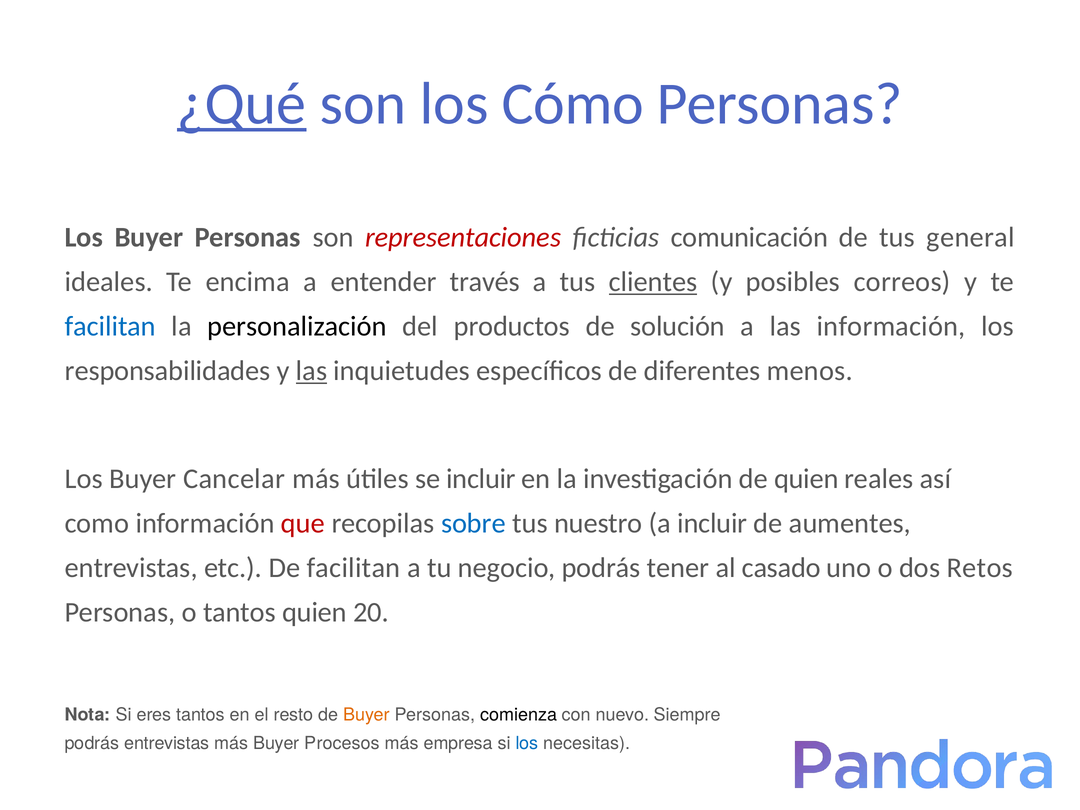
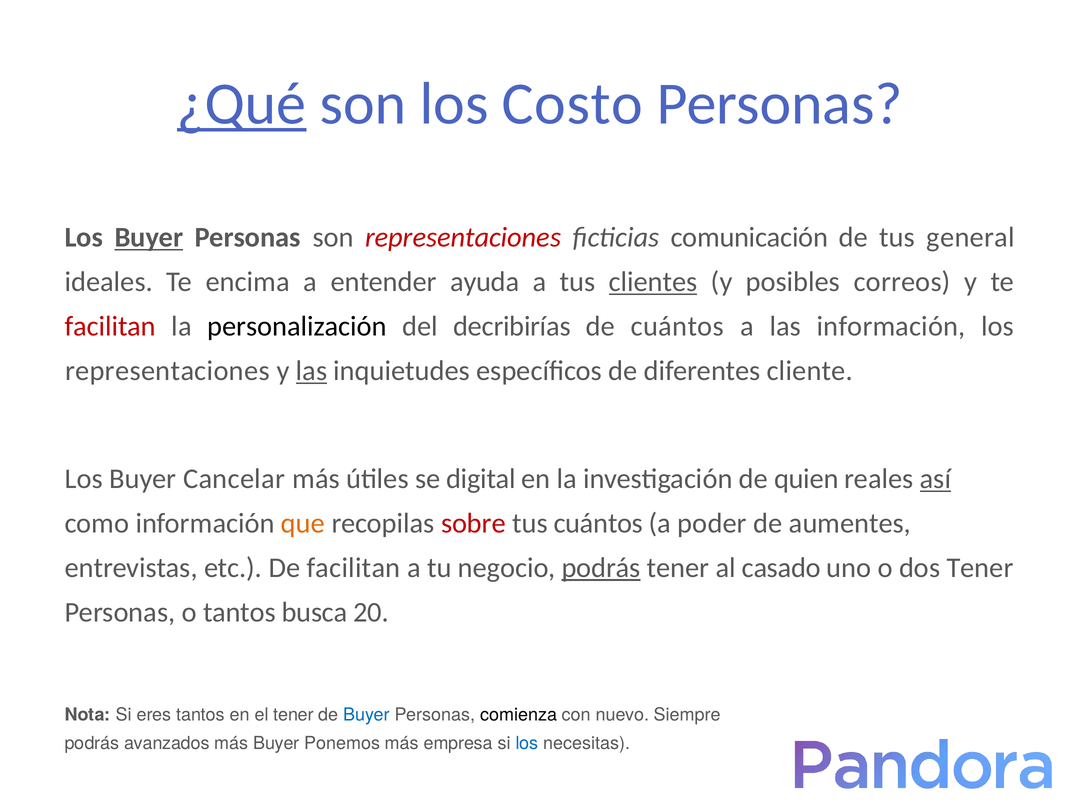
Cómo: Cómo -> Costo (572, 104)
Buyer underline: none -> present (149, 238)
través: través -> ayuda (485, 282)
facilitan colour: blue -> red (110, 326)
productos: productos -> decribirías (512, 326)
de solución: solución -> cuántos (677, 326)
responsabilidades: responsabilidades -> representaciones (167, 371)
menos: menos -> cliente (810, 371)
se incluir: incluir -> digital (481, 479)
así underline: none -> present (935, 479)
que colour: red -> orange (303, 523)
sobre colour: blue -> red (473, 523)
tus nuestro: nuestro -> cuántos (598, 523)
a incluir: incluir -> poder (712, 523)
podrás underline: none -> present (601, 568)
dos Retos: Retos -> Tener (980, 568)
tantos quien: quien -> busca (315, 612)
el resto: resto -> tener (294, 715)
Buyer colour: orange -> blue (367, 715)
podrás entrevistas: entrevistas -> avanzados (167, 743)
Procesos: Procesos -> Ponemos (342, 743)
